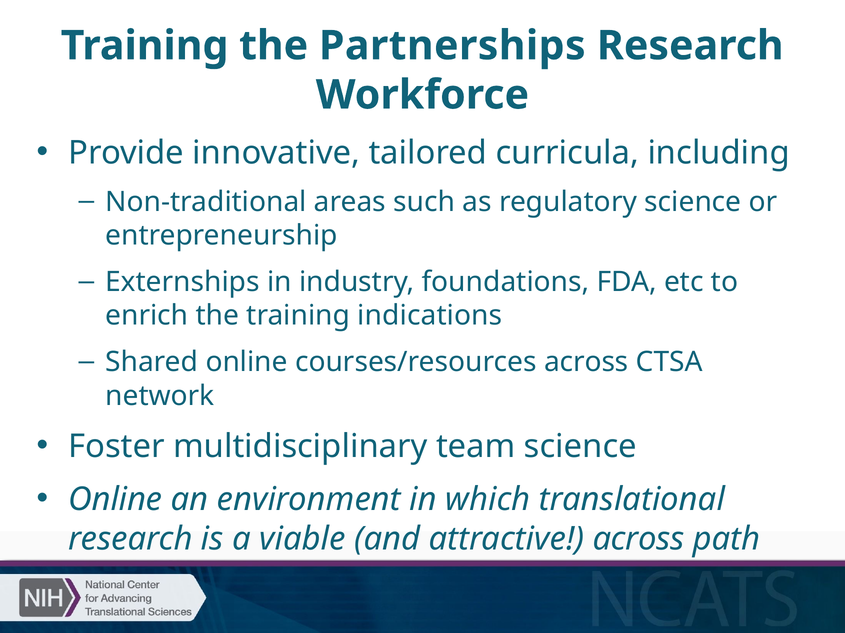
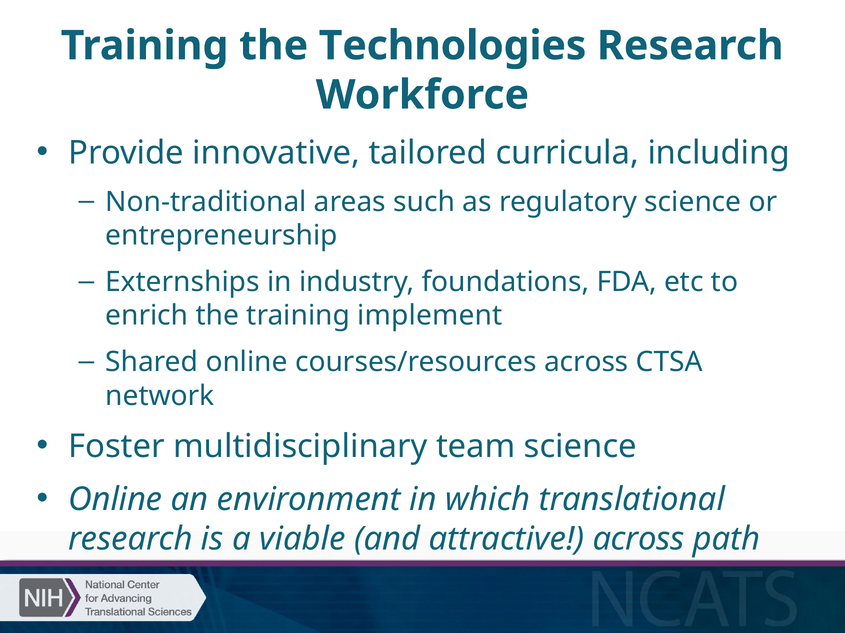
Partnerships: Partnerships -> Technologies (453, 46)
indications: indications -> implement (430, 316)
